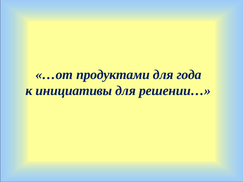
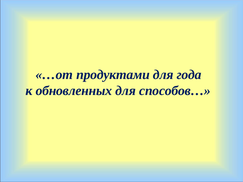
инициативы: инициативы -> обновленных (74, 91)
решении…: решении… -> способов… (175, 91)
